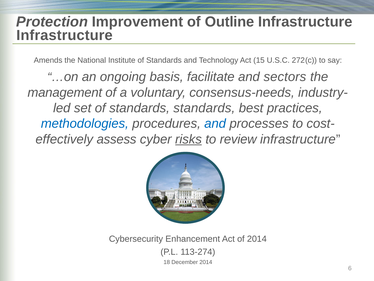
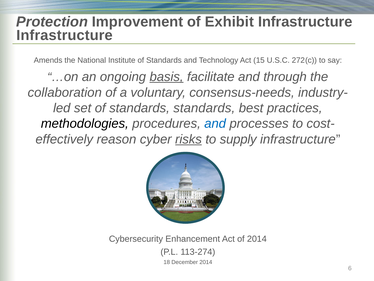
Outline: Outline -> Exhibit (229, 22)
basis underline: none -> present (167, 77)
sectors: sectors -> through (285, 77)
management: management -> collaboration (65, 92)
methodologies colour: blue -> black (85, 123)
assess: assess -> reason (116, 139)
review: review -> supply (238, 139)
